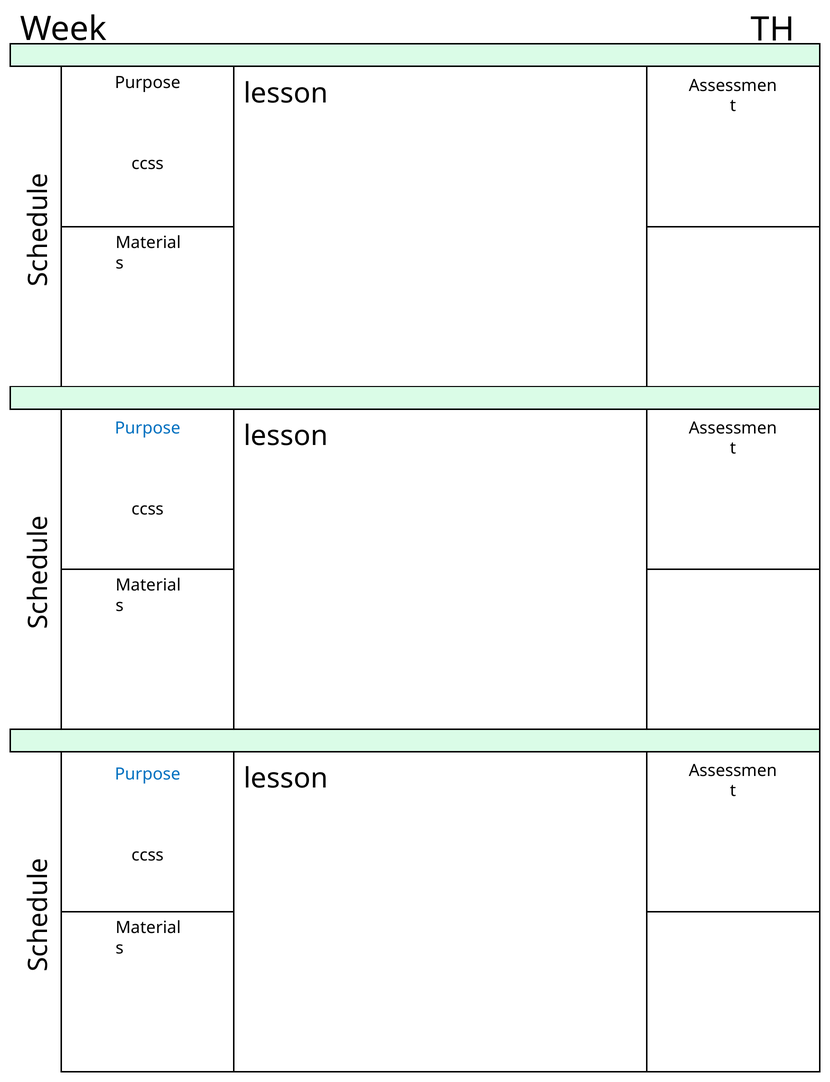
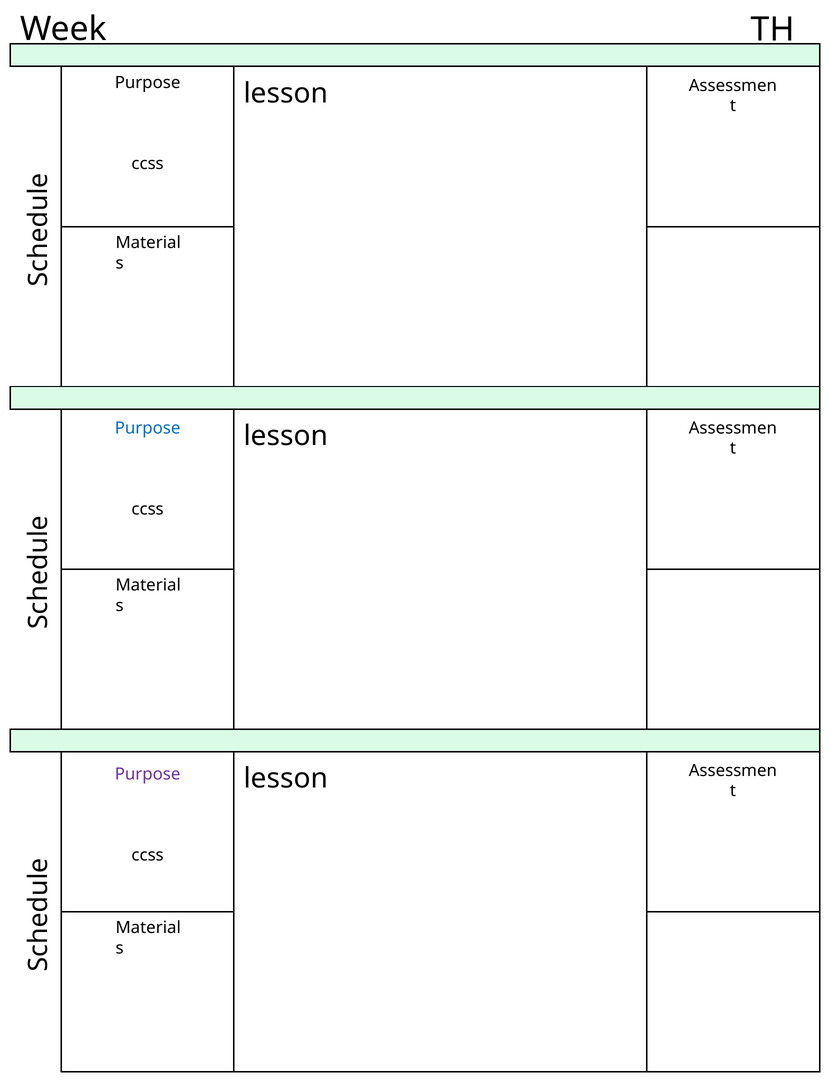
Purpose colour: blue -> purple (148, 775)
